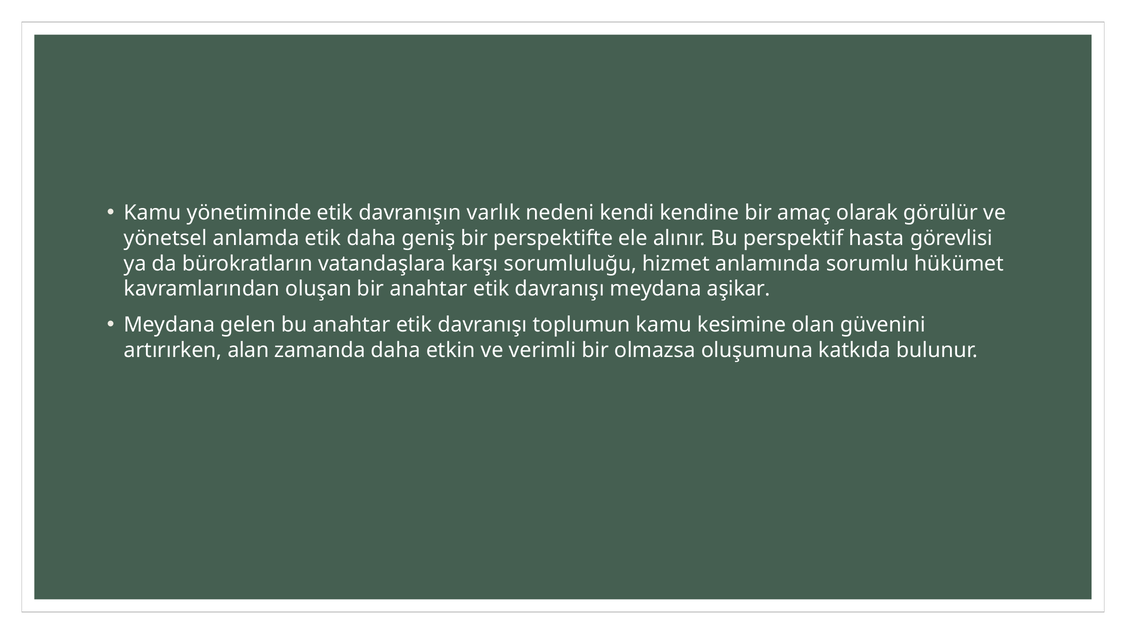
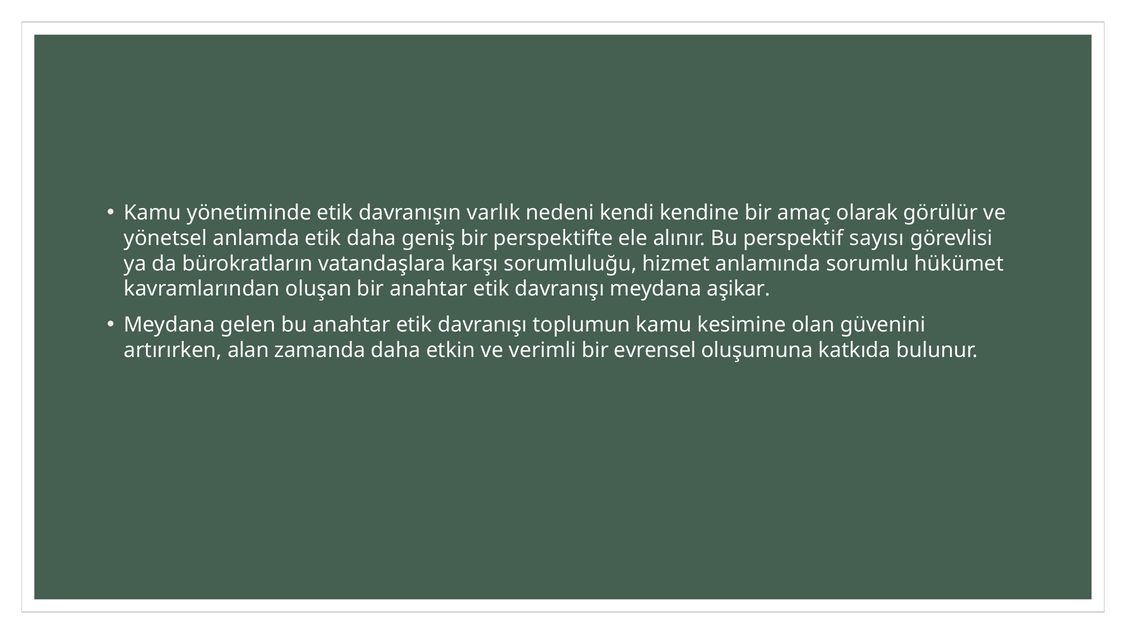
hasta: hasta -> sayısı (877, 238)
olmazsa: olmazsa -> evrensel (655, 350)
